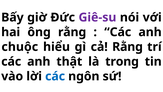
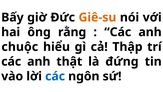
Giê-su colour: purple -> orange (97, 17)
cả Rằng: Rằng -> Thập (127, 47)
trong: trong -> đứng (122, 61)
